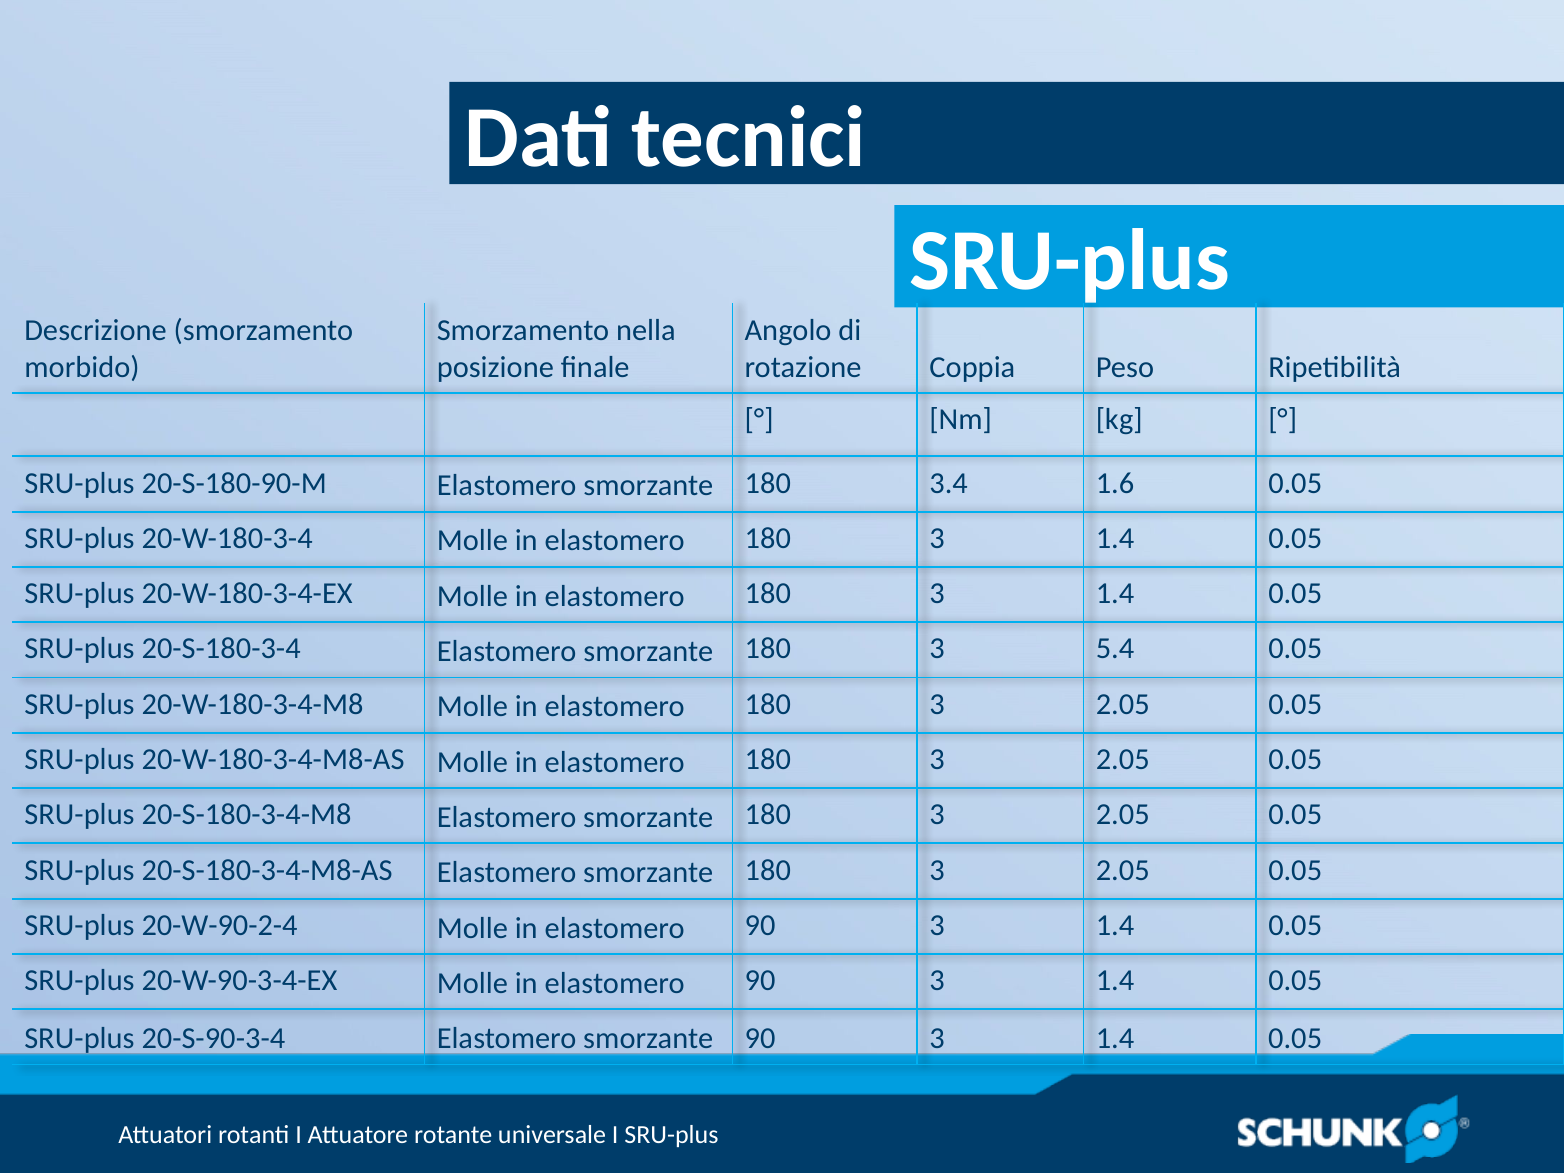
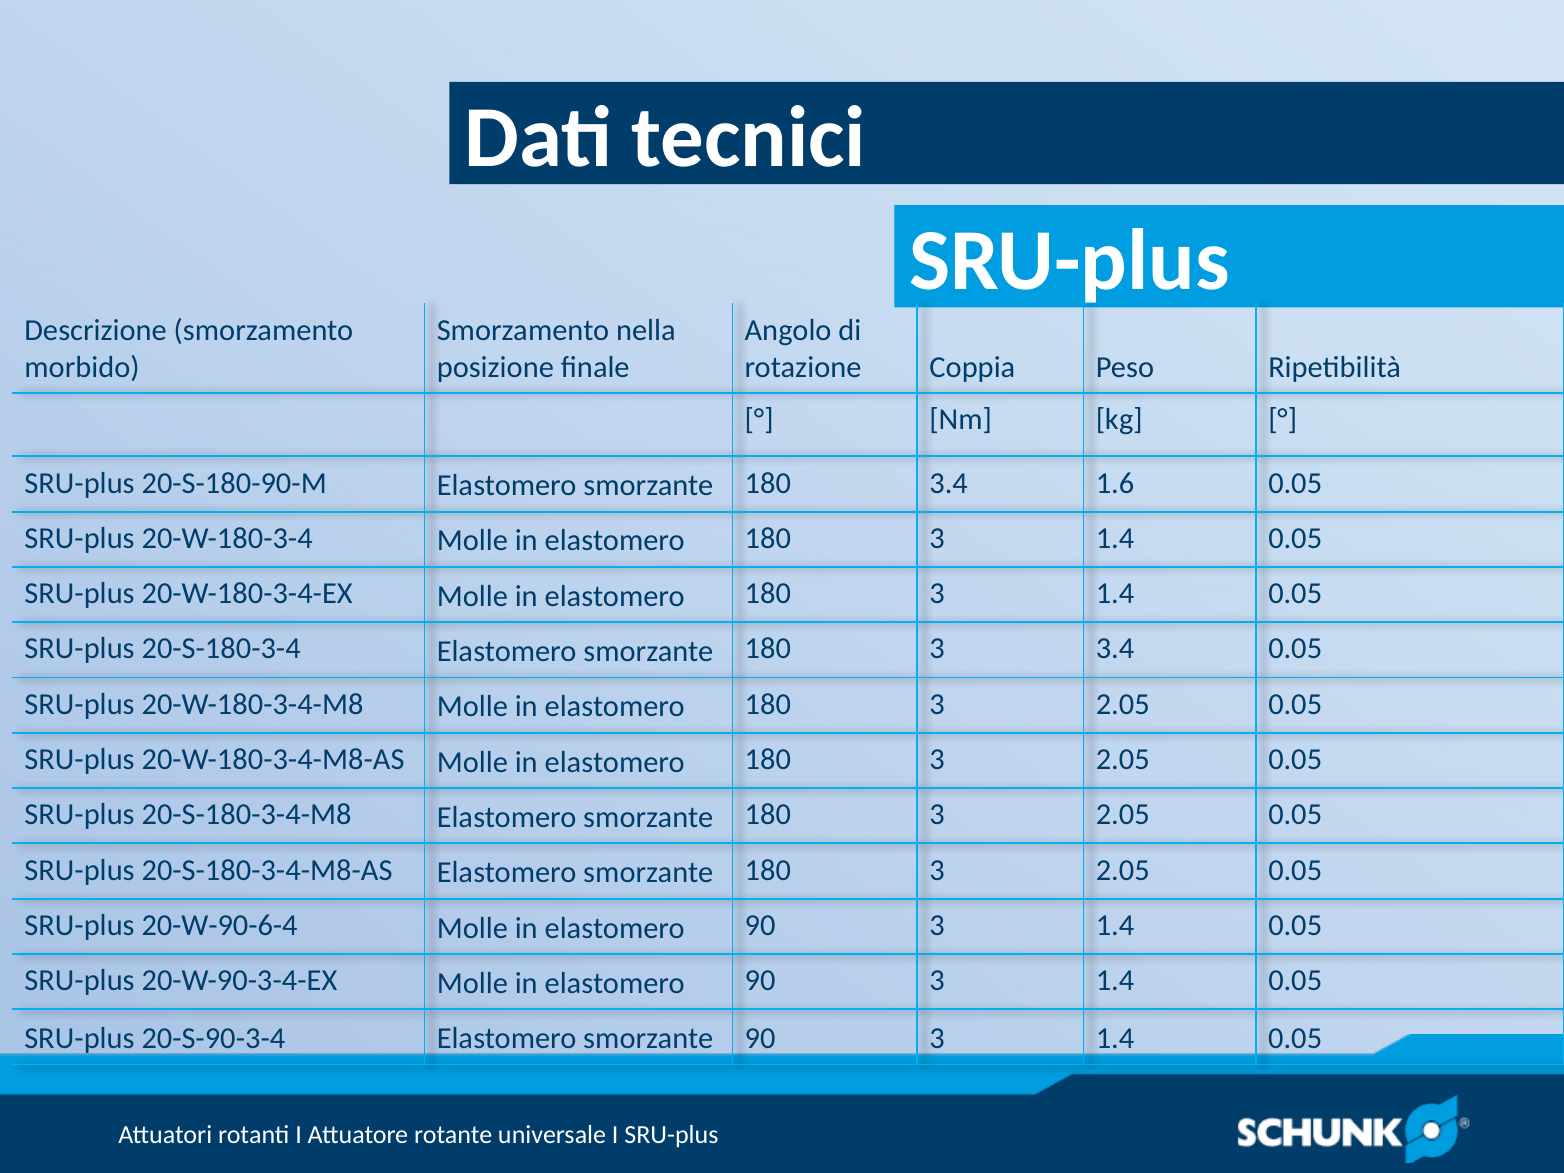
3 5.4: 5.4 -> 3.4 (1115, 649)
20-W-90-2-4: 20-W-90-2-4 -> 20-W-90-6-4 (220, 925)
